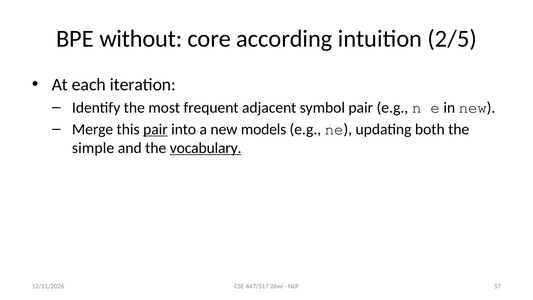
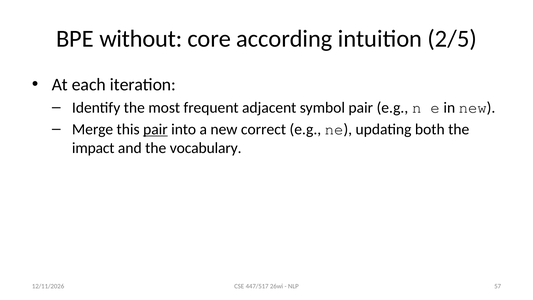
models: models -> correct (264, 129)
simple: simple -> impact (93, 148)
vocabulary underline: present -> none (206, 148)
